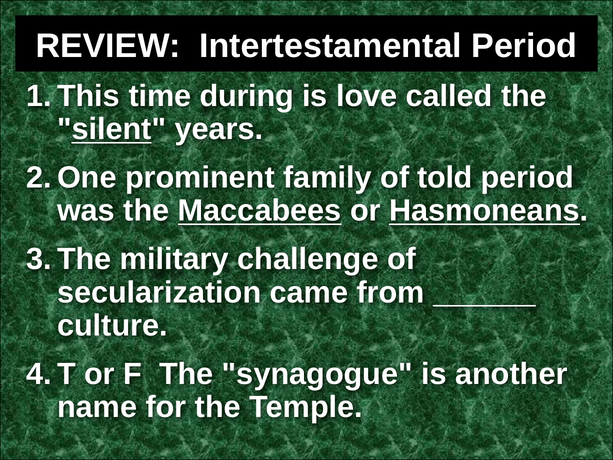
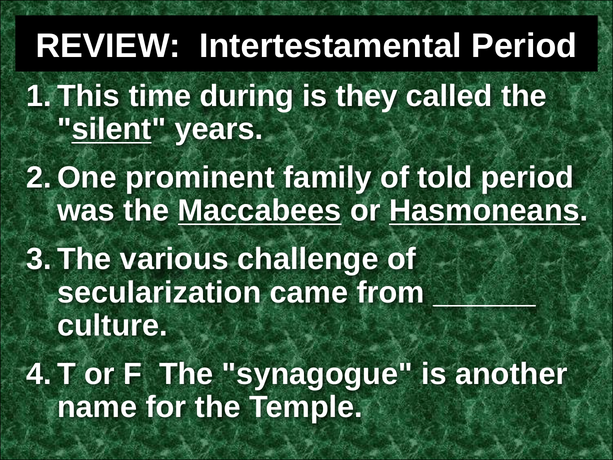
love: love -> they (367, 96)
military: military -> various (174, 259)
